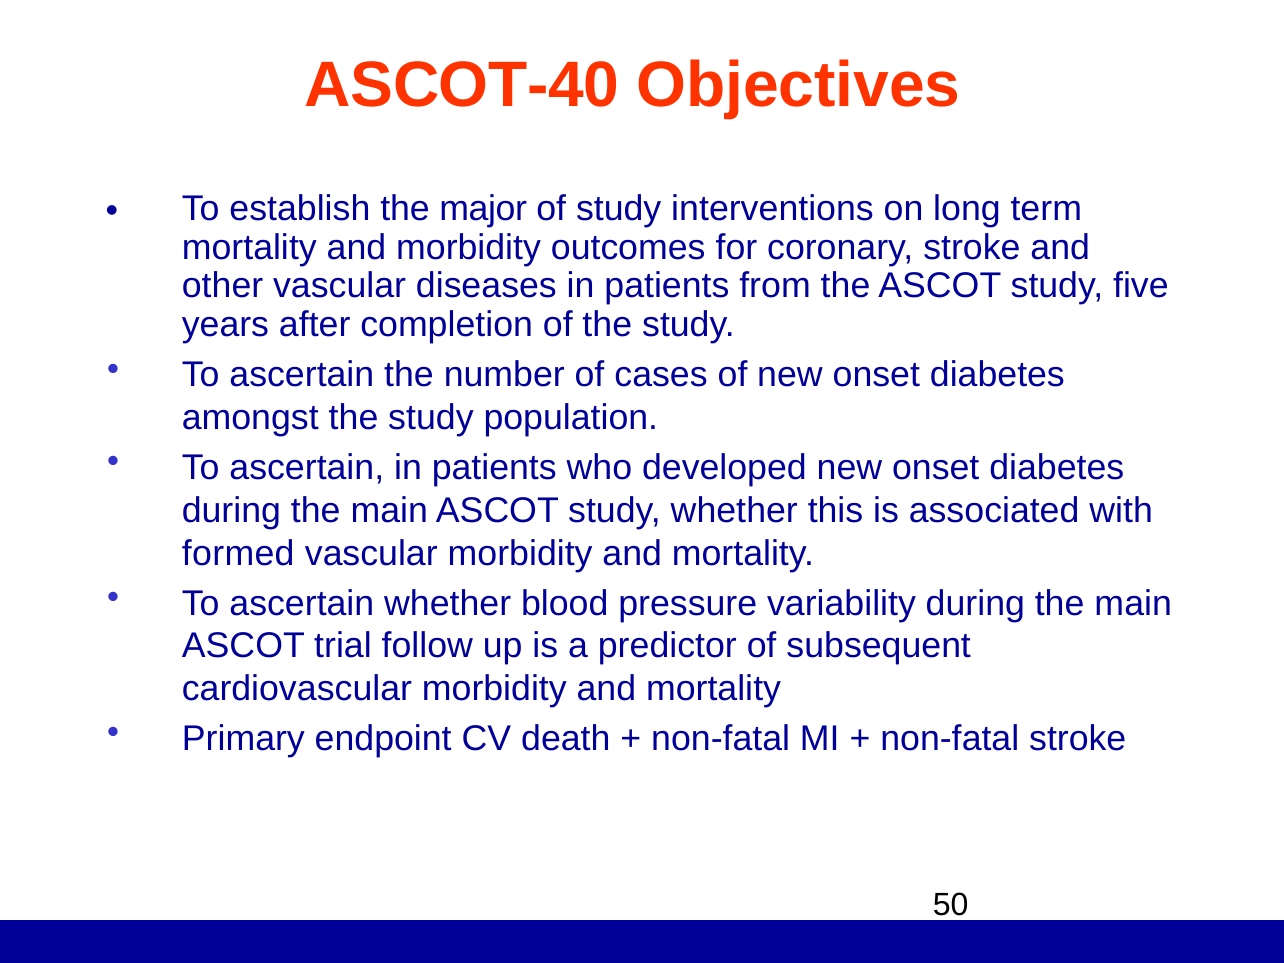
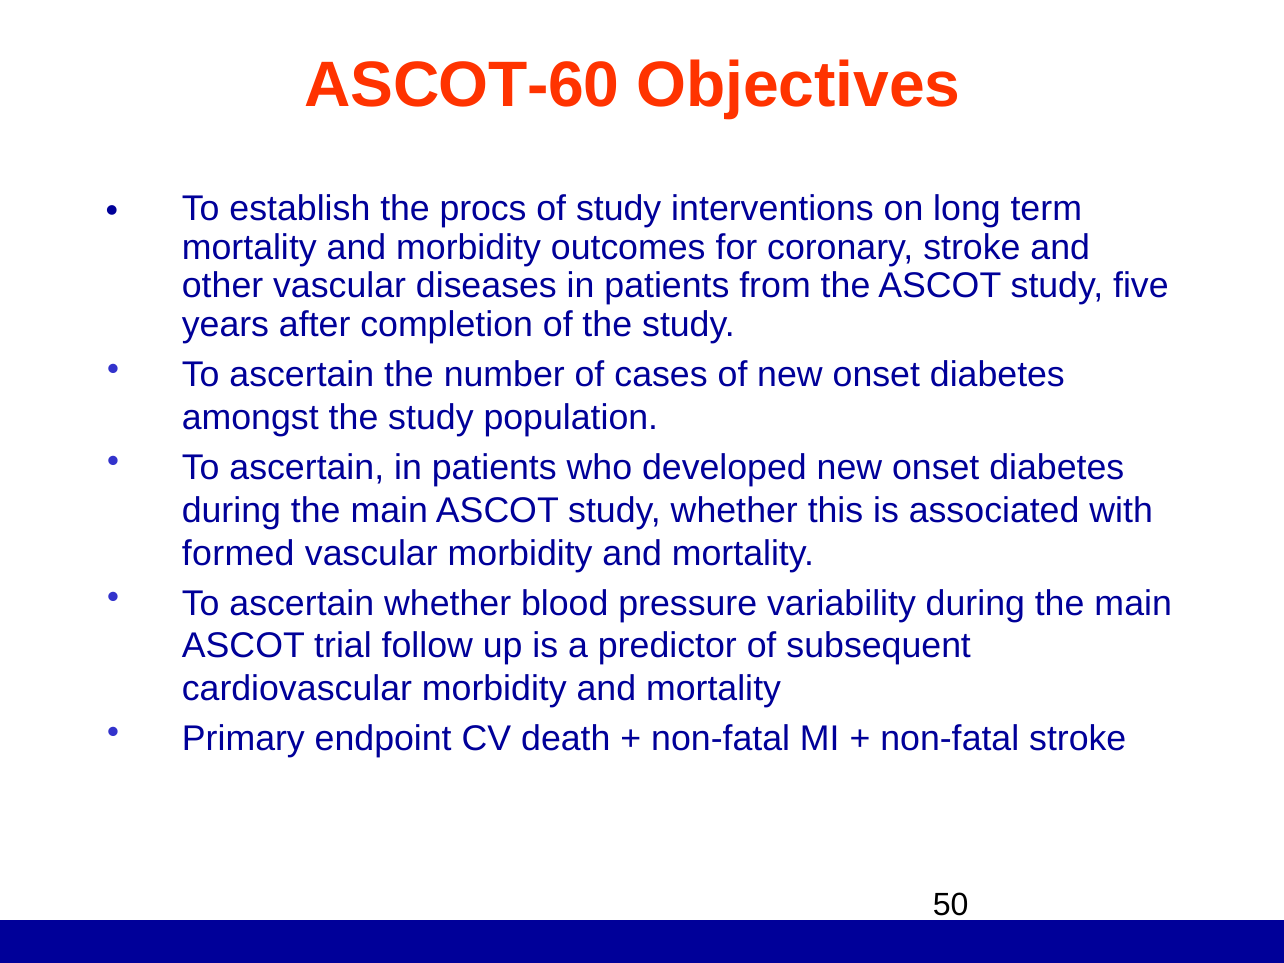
ASCOT-40: ASCOT-40 -> ASCOT-60 (462, 86)
major: major -> procs (483, 209)
